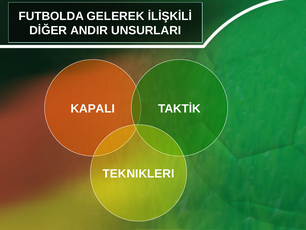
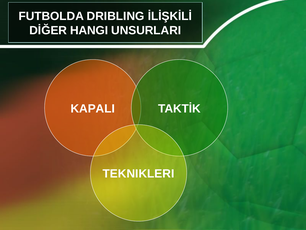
GELEREK: GELEREK -> DRIBLING (116, 16)
ANDIR: ANDIR -> HANGI (89, 30)
